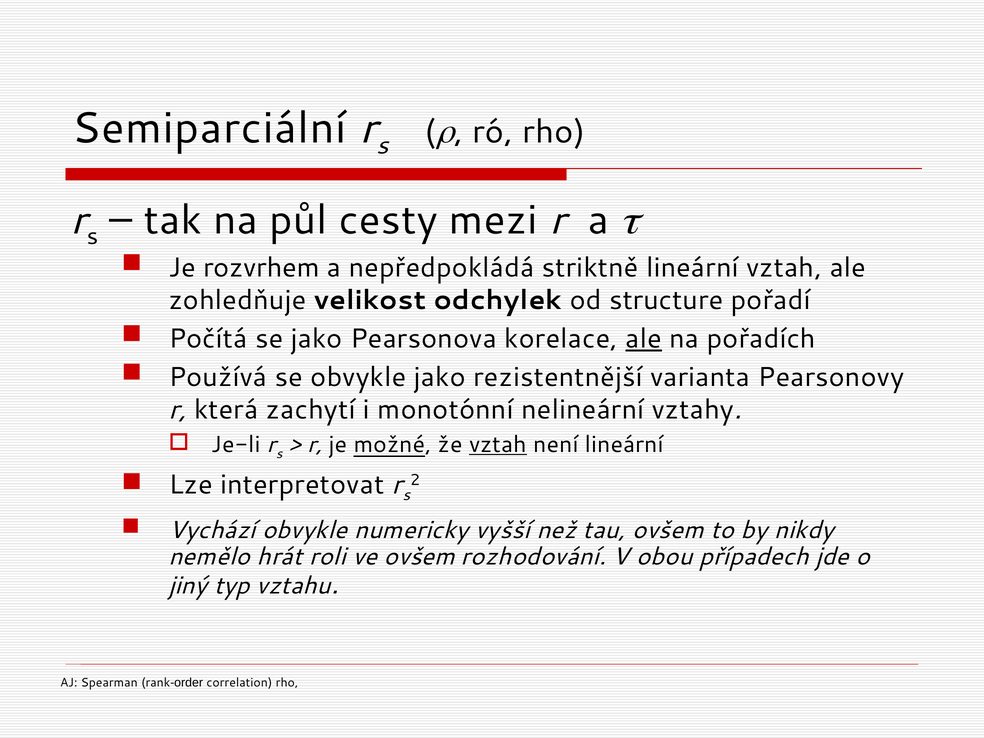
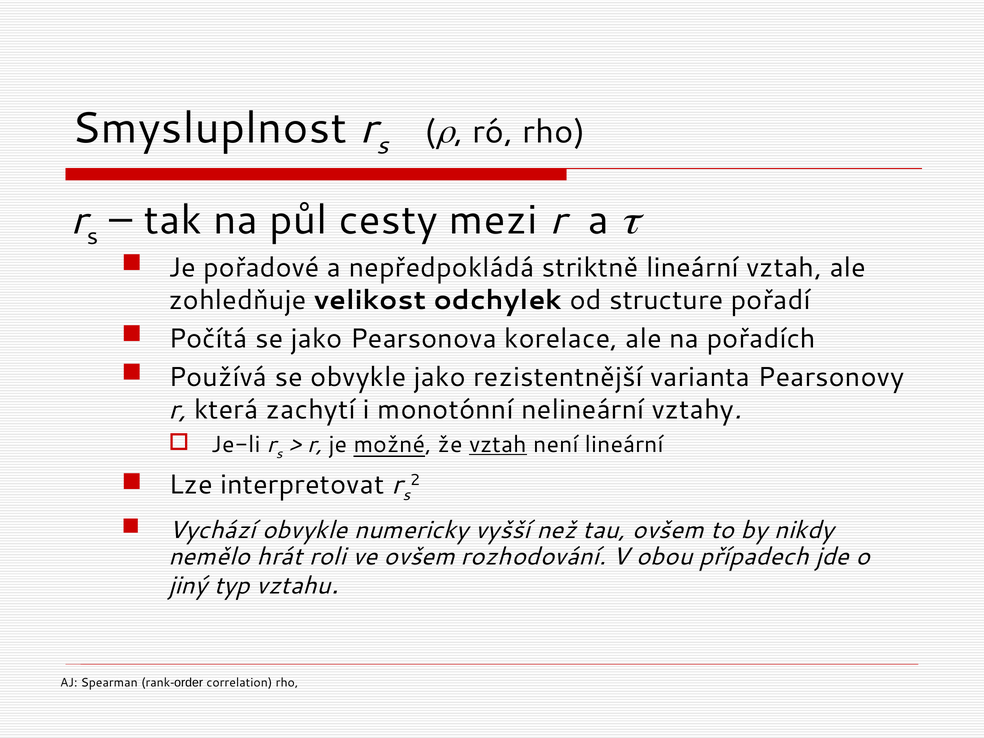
Semiparciální: Semiparciální -> Smysluplnost (209, 128)
rozvrhem: rozvrhem -> pořadové (261, 268)
ale underline: present -> none (644, 339)
